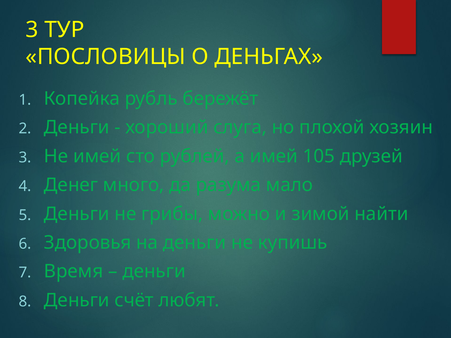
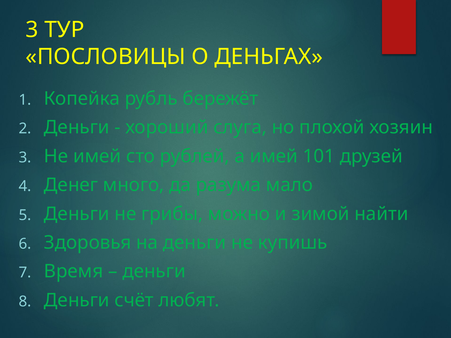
105: 105 -> 101 (319, 156)
